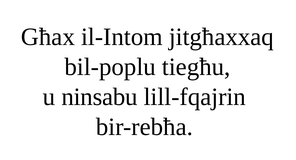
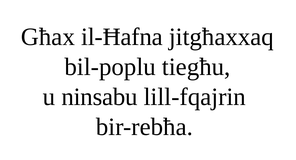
il-Intom: il-Intom -> il-Ħafna (122, 37)
